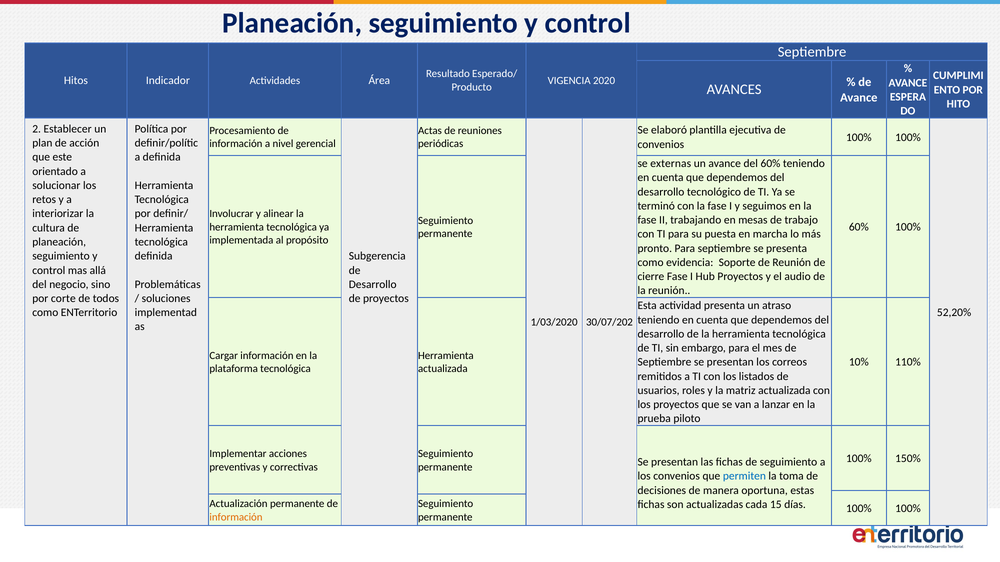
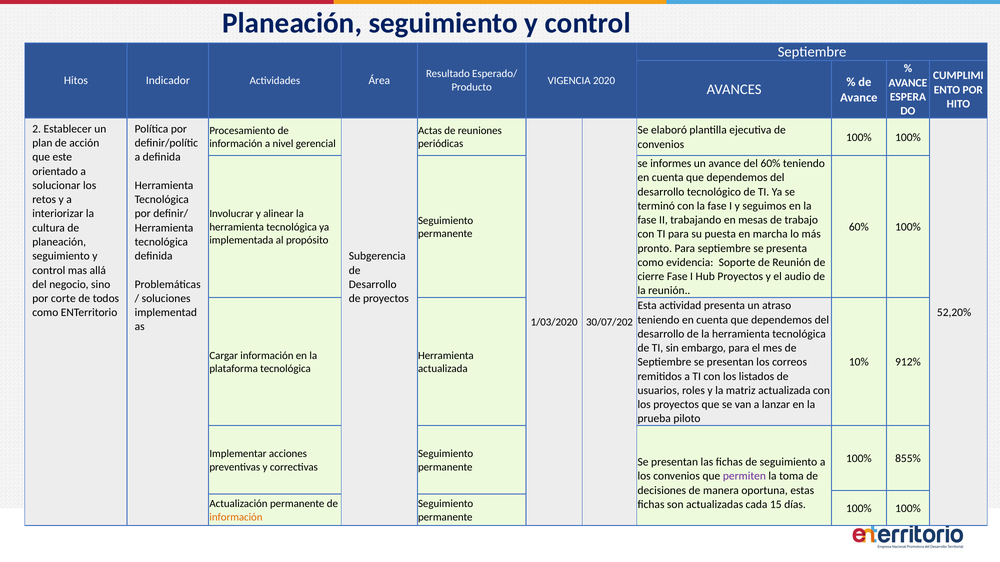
externas: externas -> informes (671, 164)
110%: 110% -> 912% (908, 362)
150%: 150% -> 855% (908, 459)
permiten colour: blue -> purple (744, 477)
